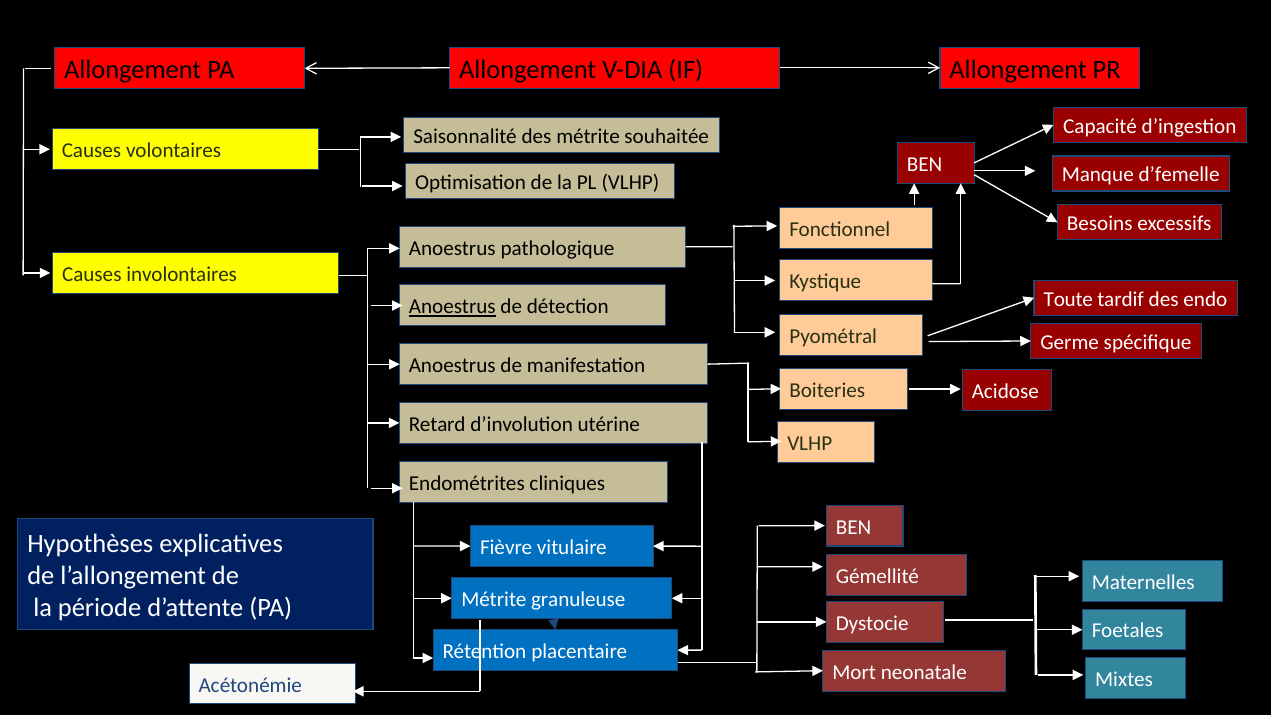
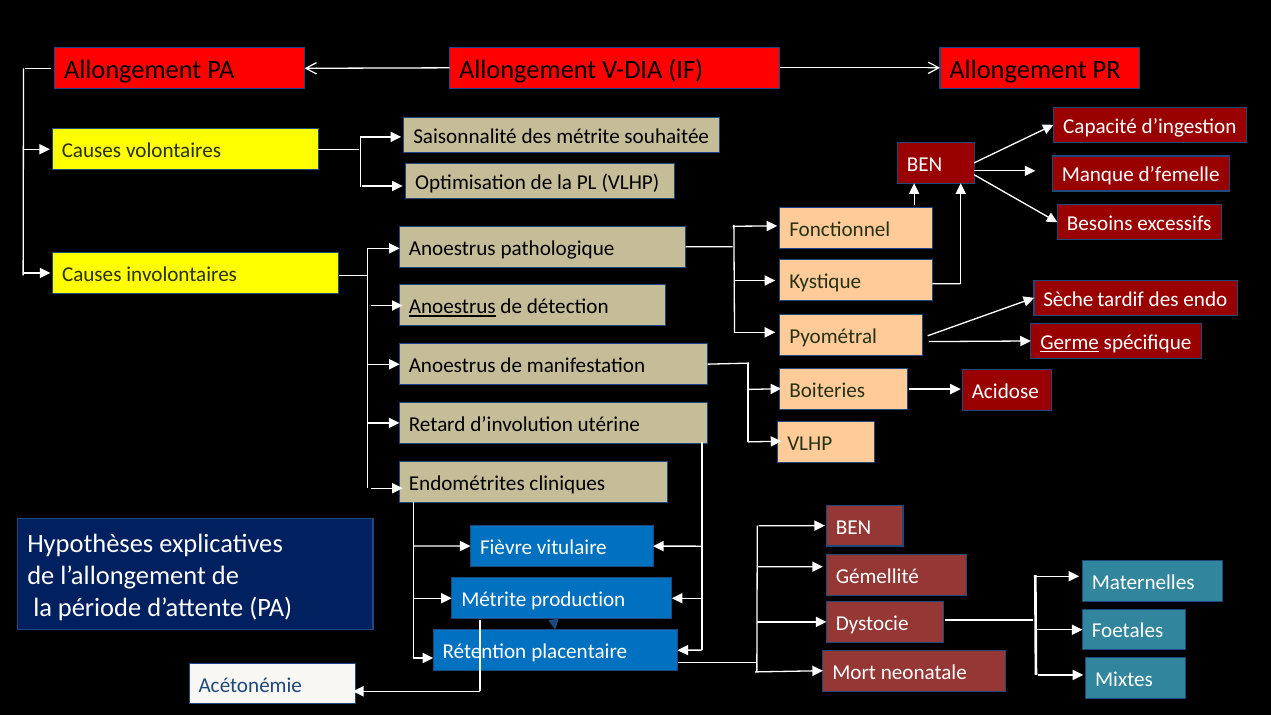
Toute: Toute -> Sèche (1068, 299)
Germe underline: none -> present (1070, 342)
granuleuse: granuleuse -> production (578, 600)
